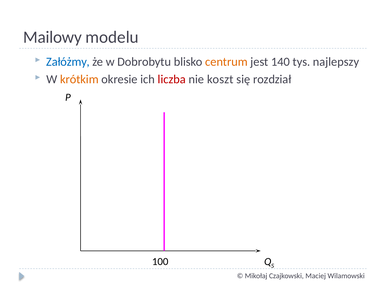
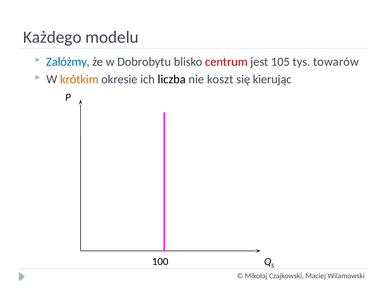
Mailowy: Mailowy -> Każdego (52, 37)
centrum colour: orange -> red (226, 62)
140: 140 -> 105 (281, 62)
najlepszy: najlepszy -> towarów (336, 62)
liczba colour: red -> black (172, 79)
rozdział: rozdział -> kierując (272, 79)
